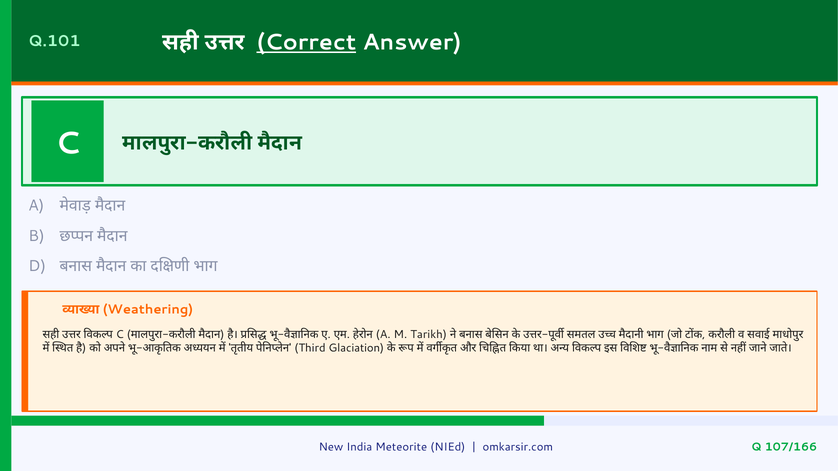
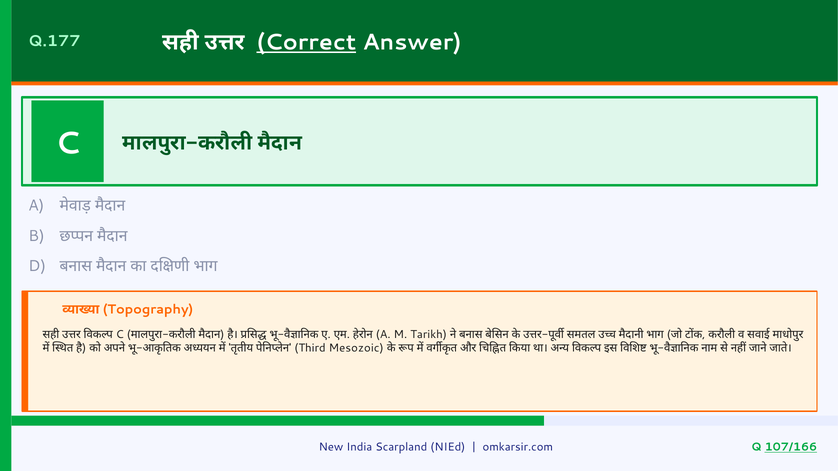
Q.101: Q.101 -> Q.177 (54, 41)
Weathering: Weathering -> Topography (148, 310)
Glaciation: Glaciation -> Mesozoic (356, 349)
Meteorite: Meteorite -> Scarpland (401, 448)
107/166 underline: none -> present (791, 448)
